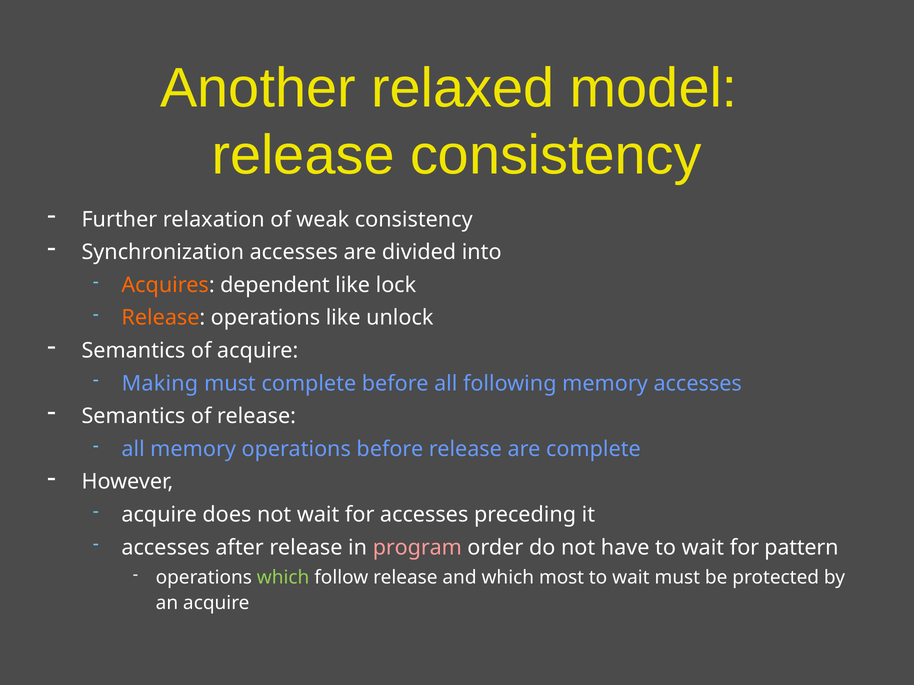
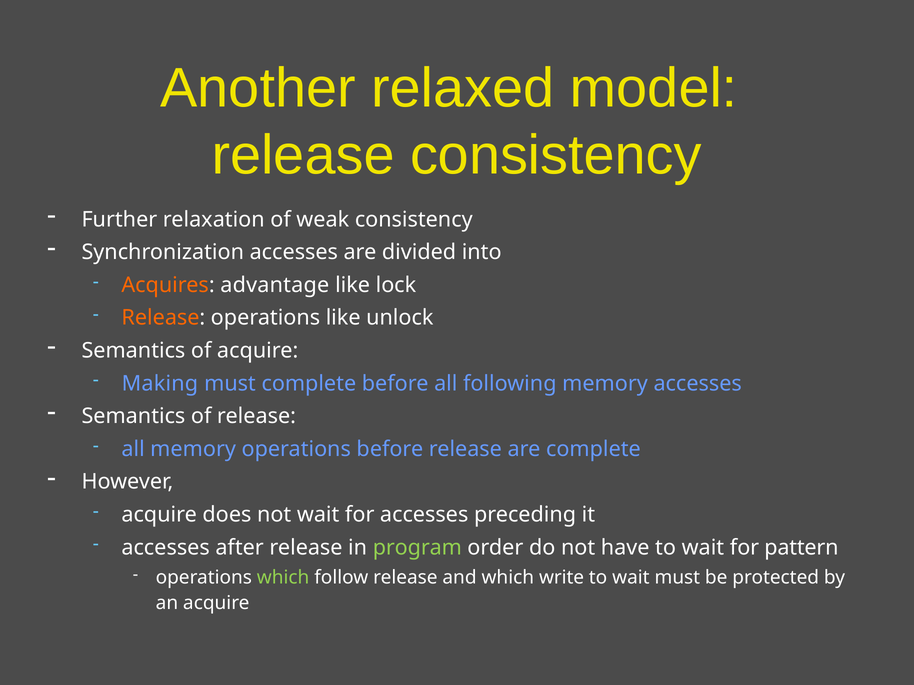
dependent: dependent -> advantage (275, 285)
program colour: pink -> light green (417, 548)
most: most -> write (562, 578)
